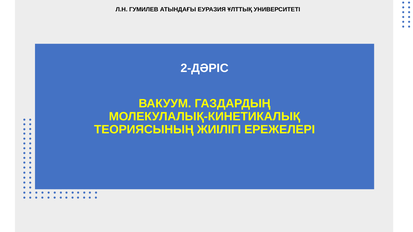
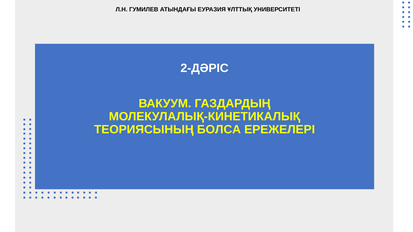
ЖИІЛІГІ: ЖИІЛІГІ -> БОЛСА (219, 130)
